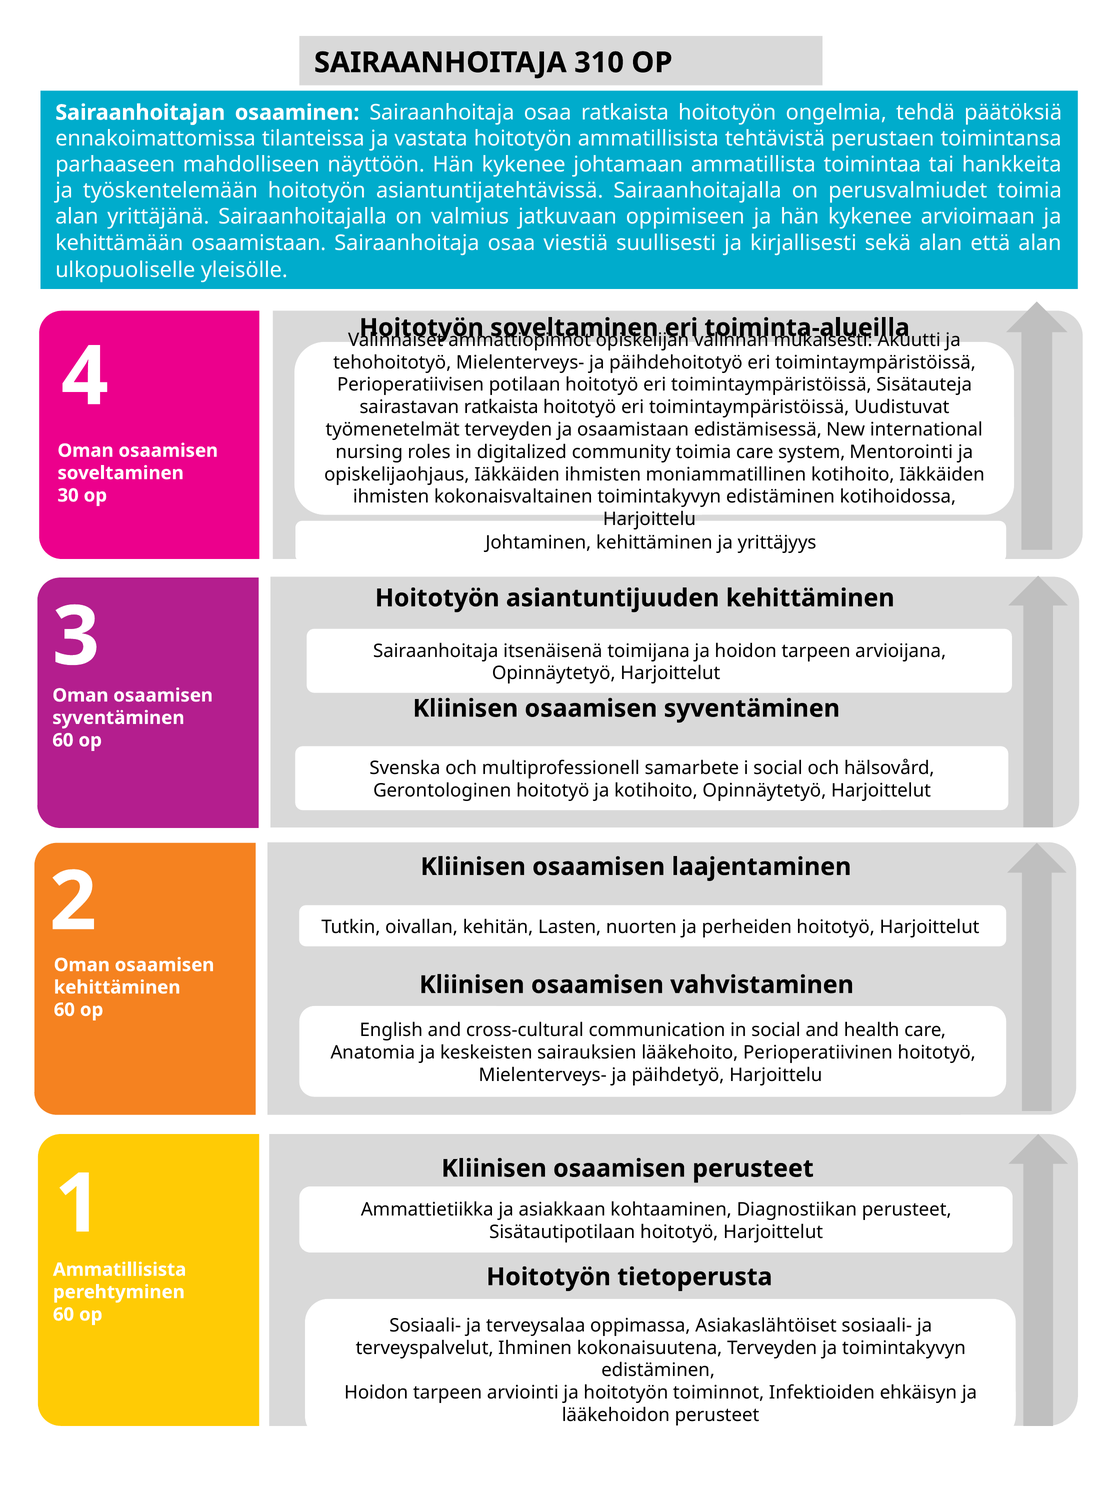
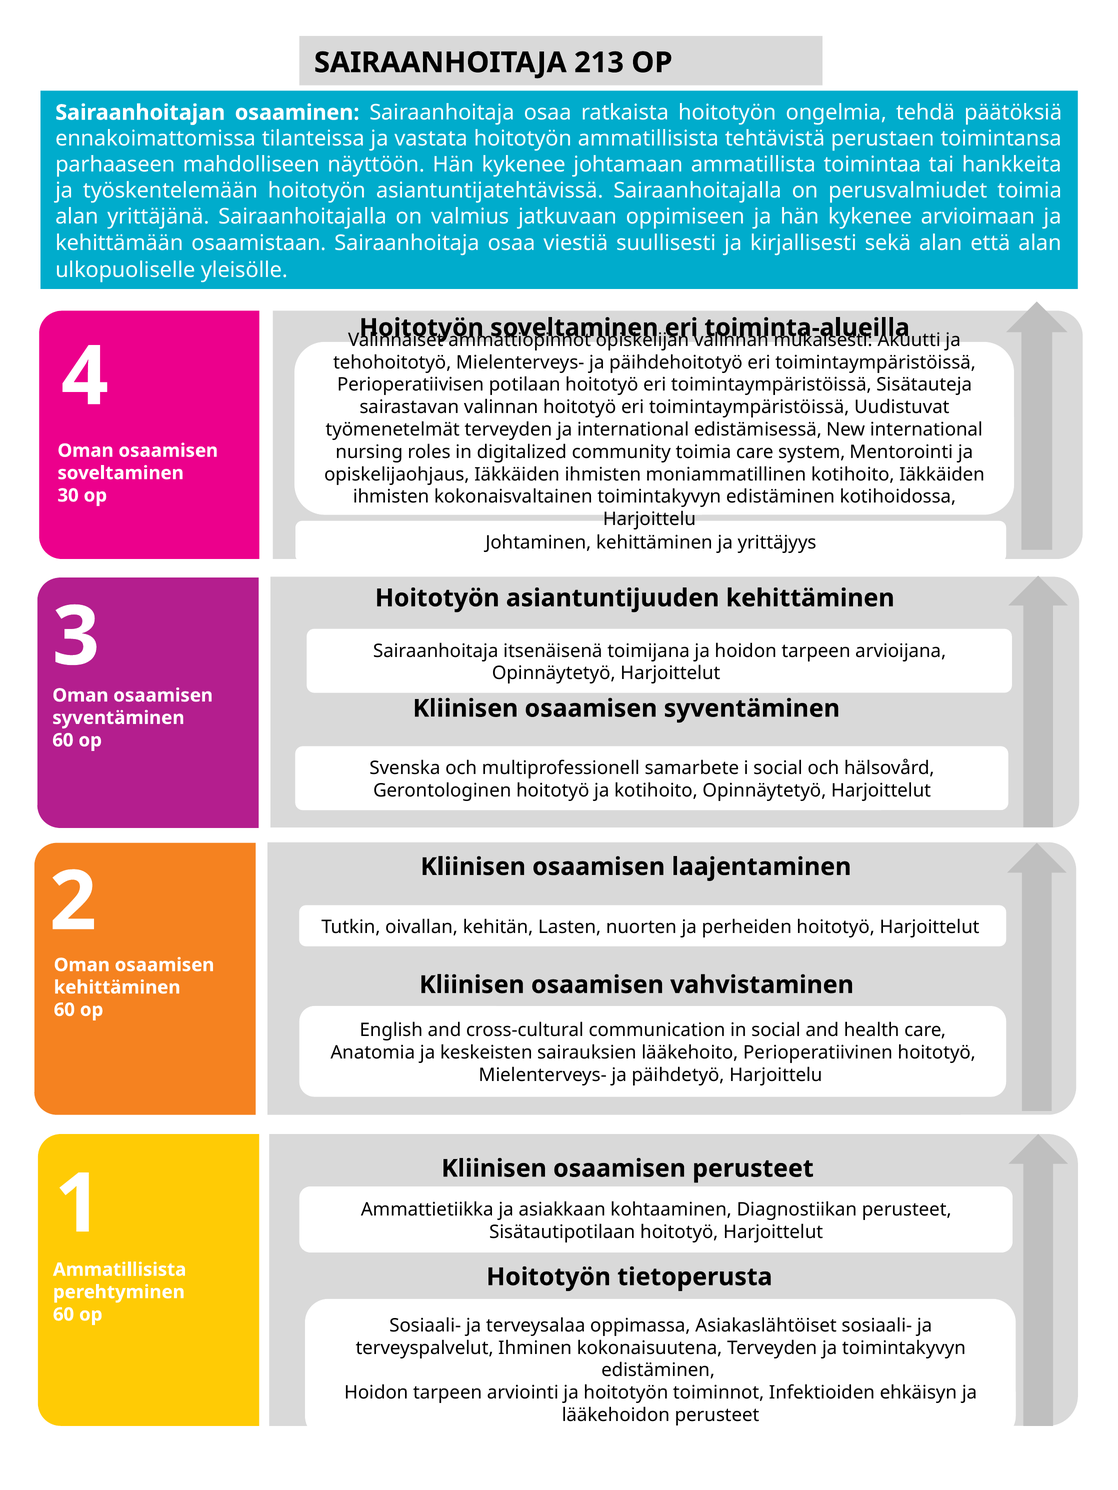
310: 310 -> 213 (599, 63)
sairastavan ratkaista: ratkaista -> valinnan (501, 407)
ja osaamistaan: osaamistaan -> international (633, 430)
